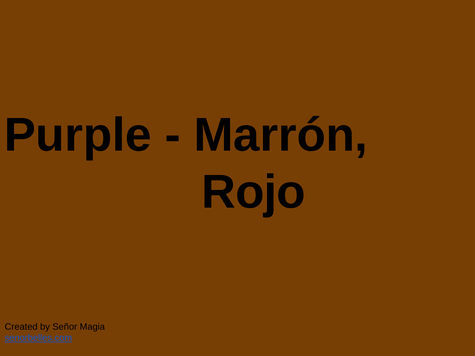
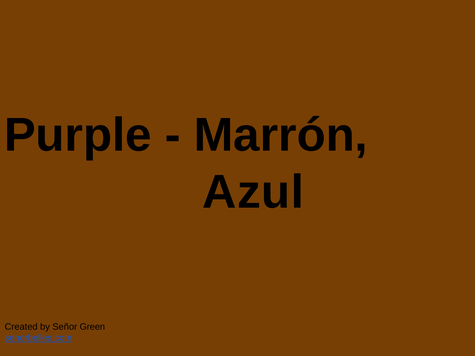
Rojo: Rojo -> Azul (253, 192)
Magia: Magia -> Green (92, 327)
